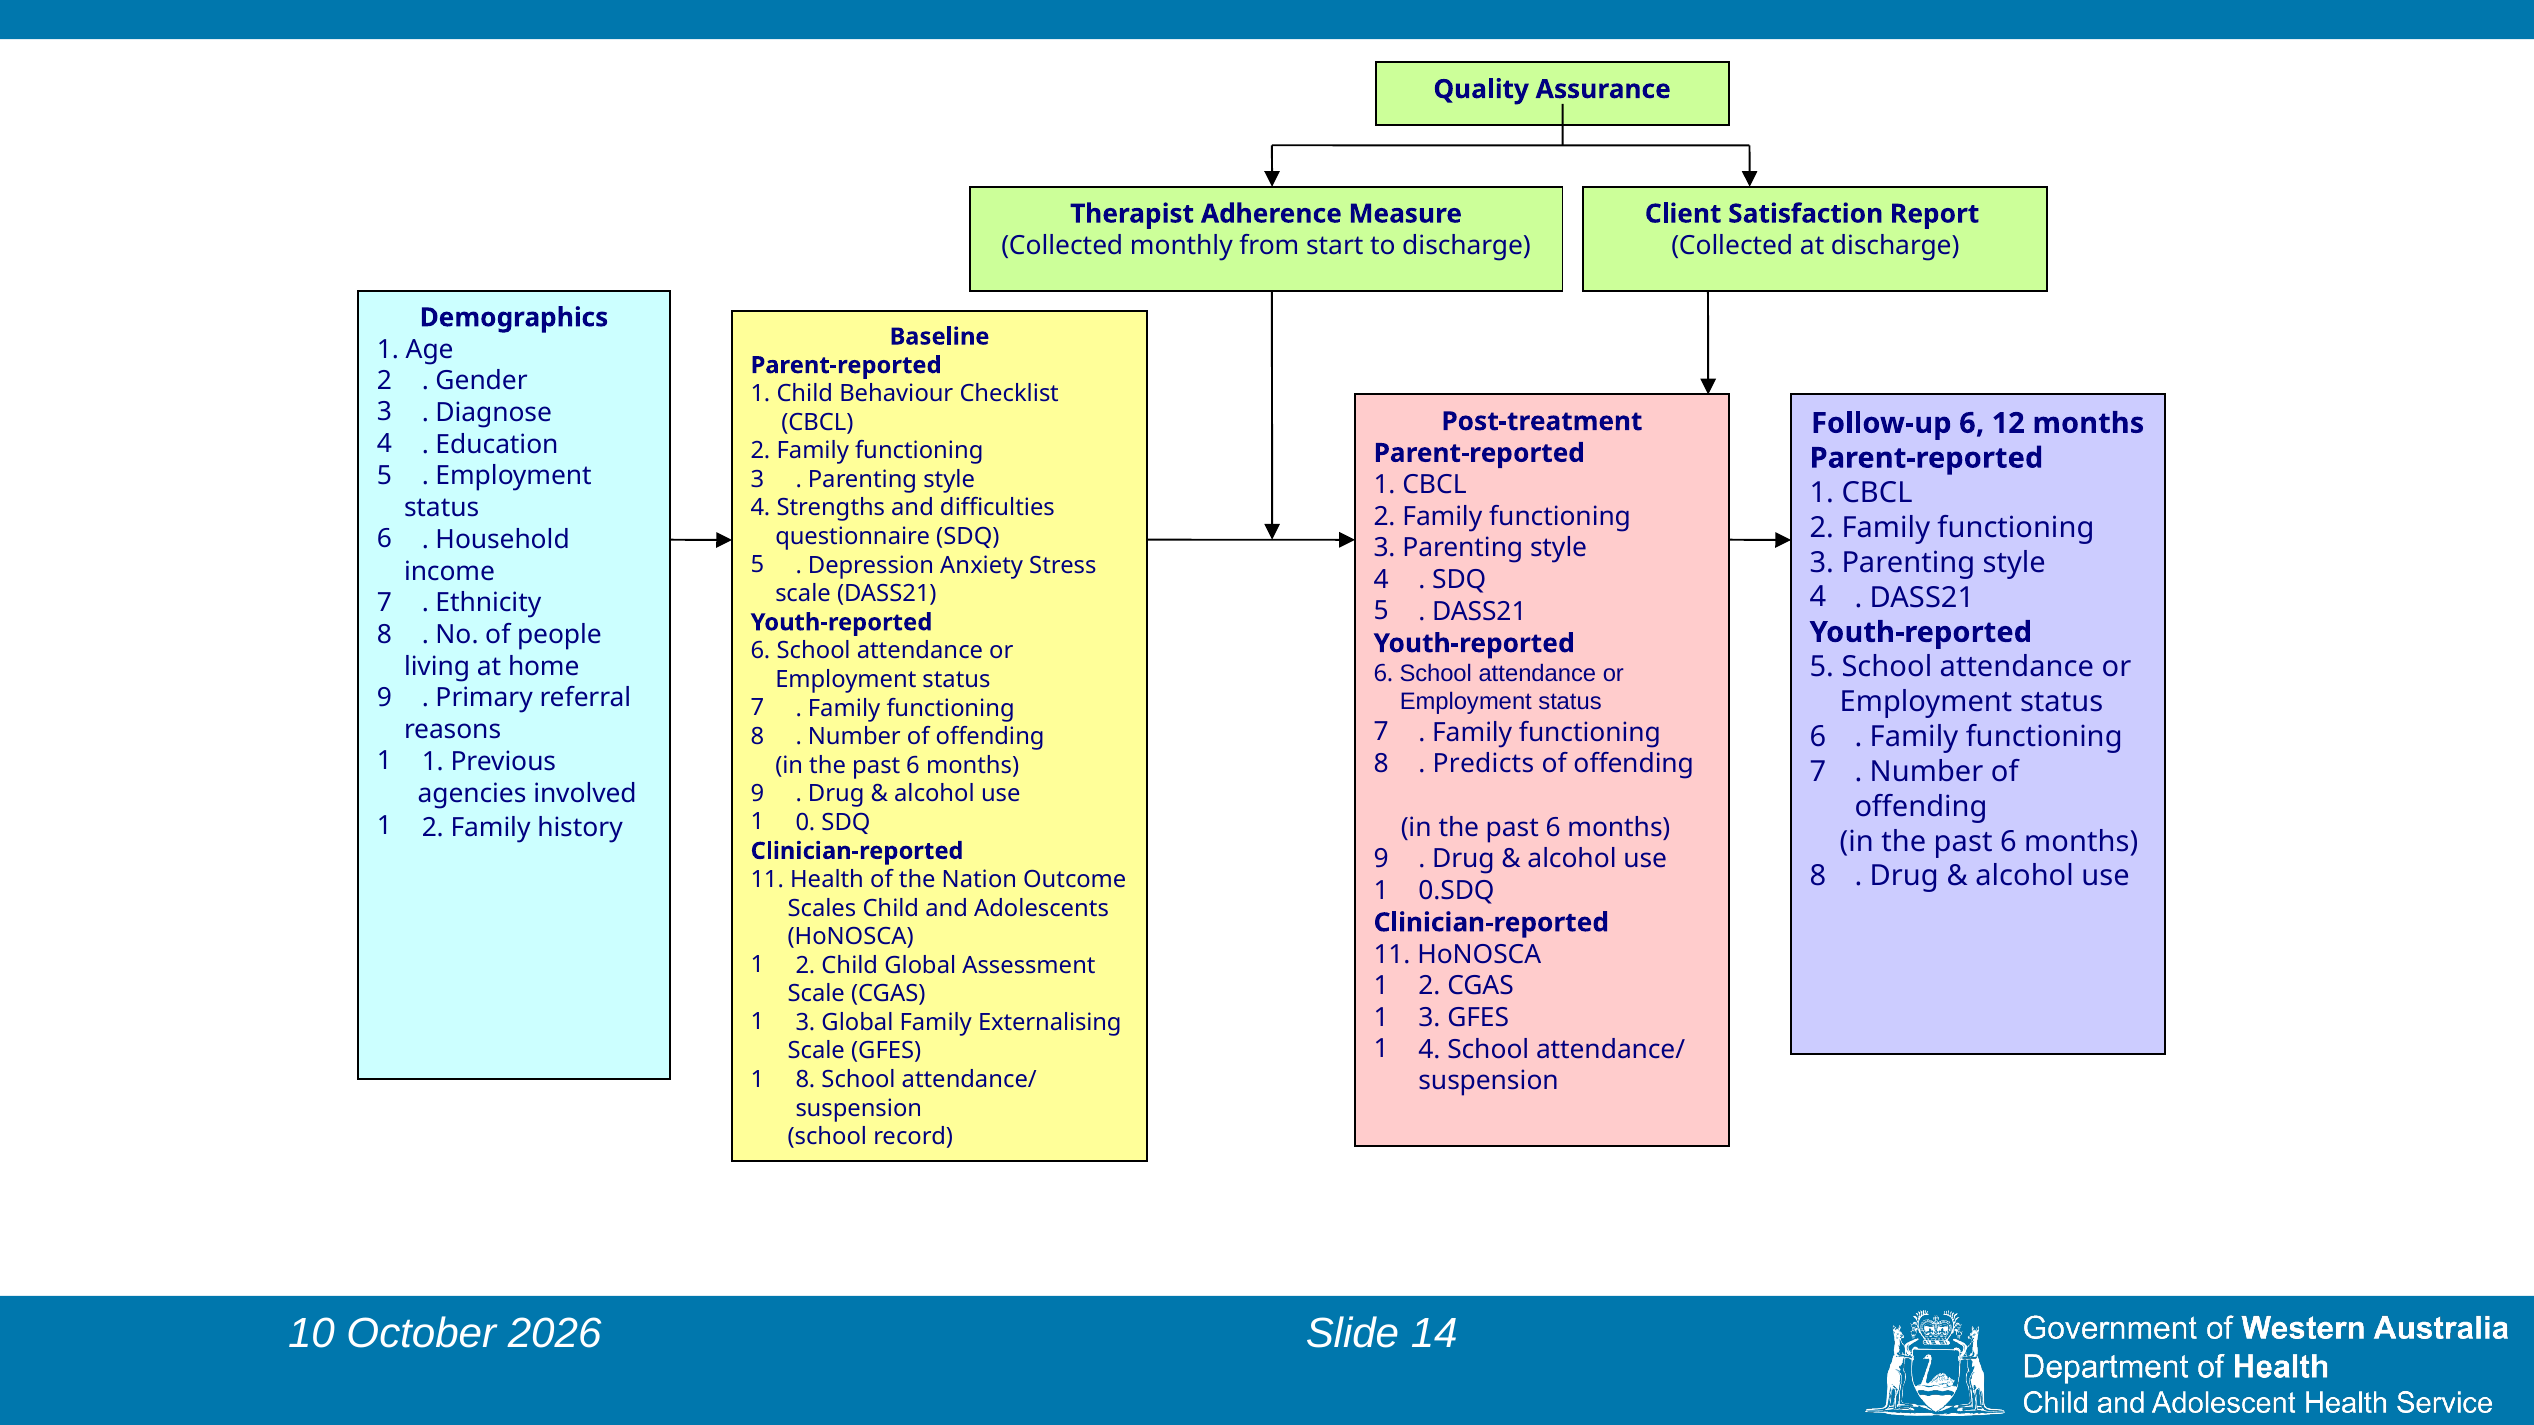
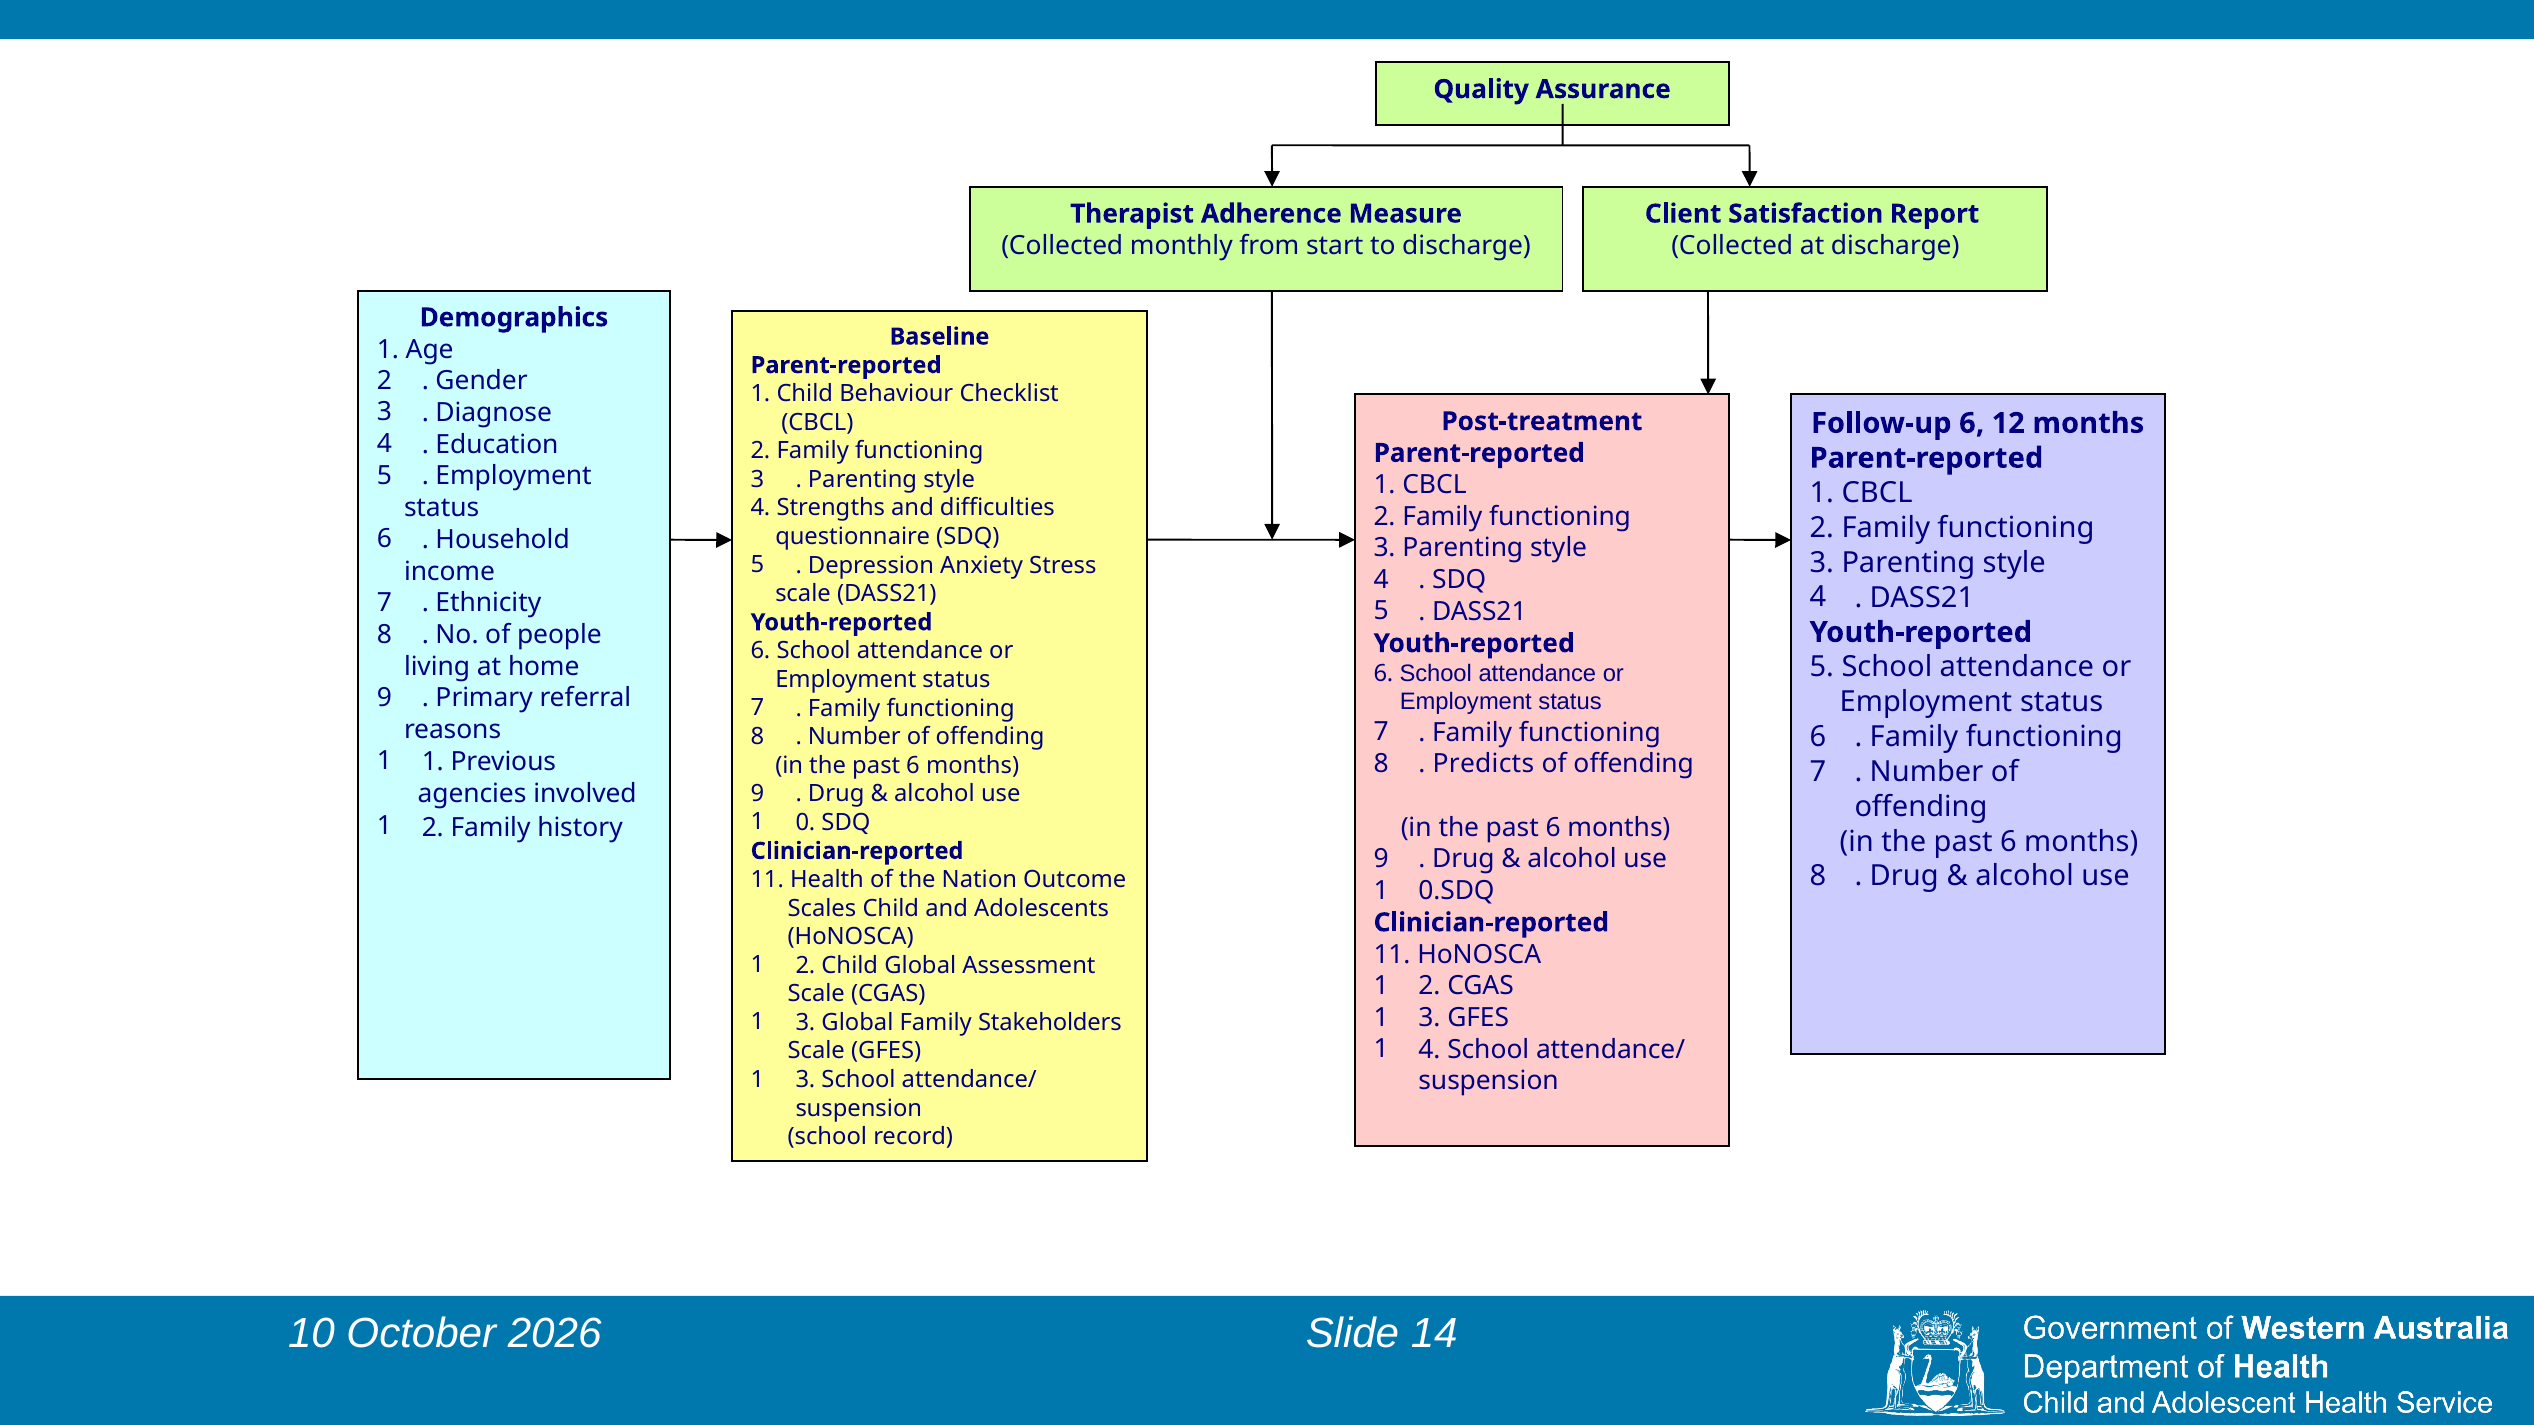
Externalising: Externalising -> Stakeholders (1050, 1023)
8: 8 -> 3 (805, 1080)
